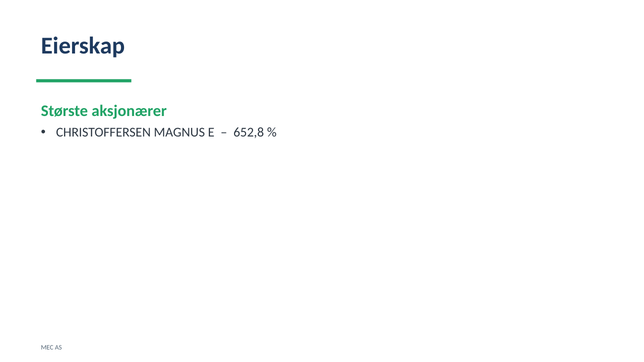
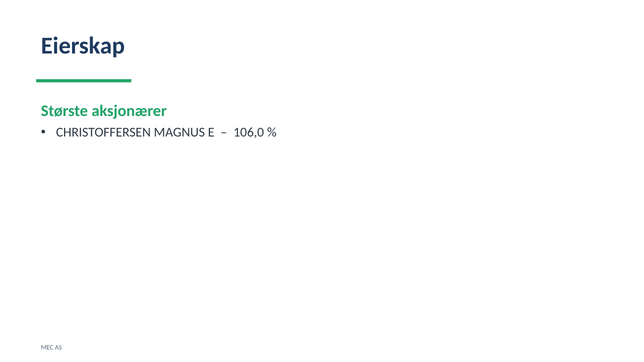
652,8: 652,8 -> 106,0 (249, 132)
